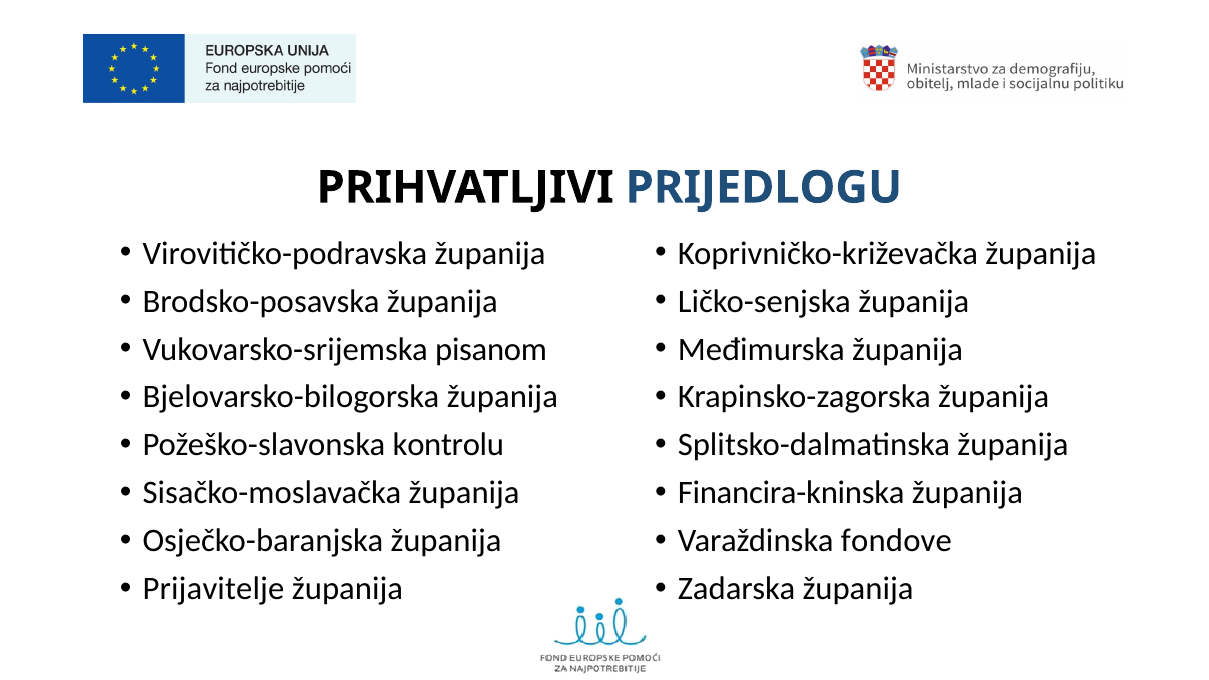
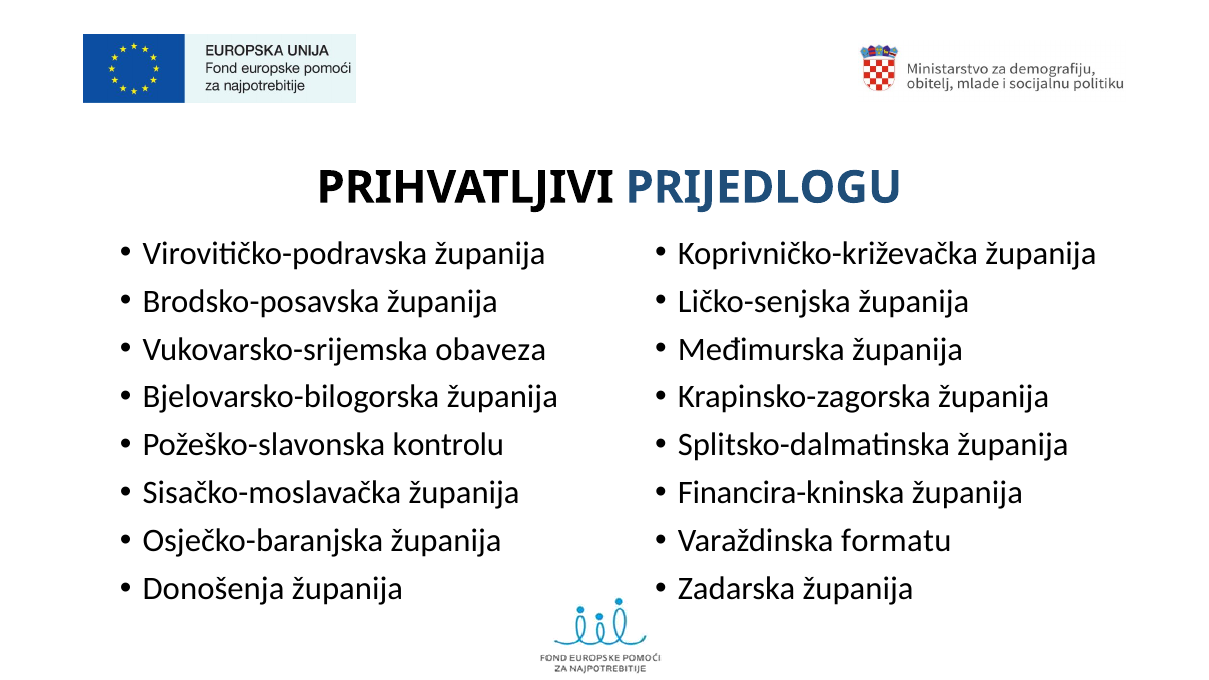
pisanom: pisanom -> obaveza (491, 349)
fondove: fondove -> formatu (896, 541)
Prijavitelje: Prijavitelje -> Donošenja (214, 589)
